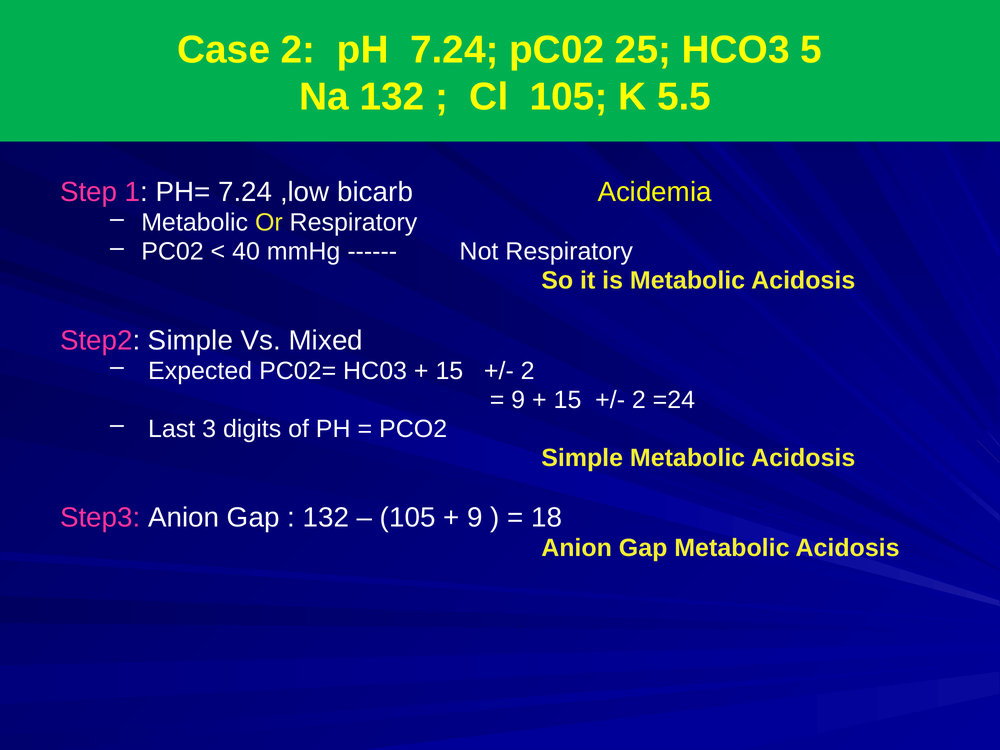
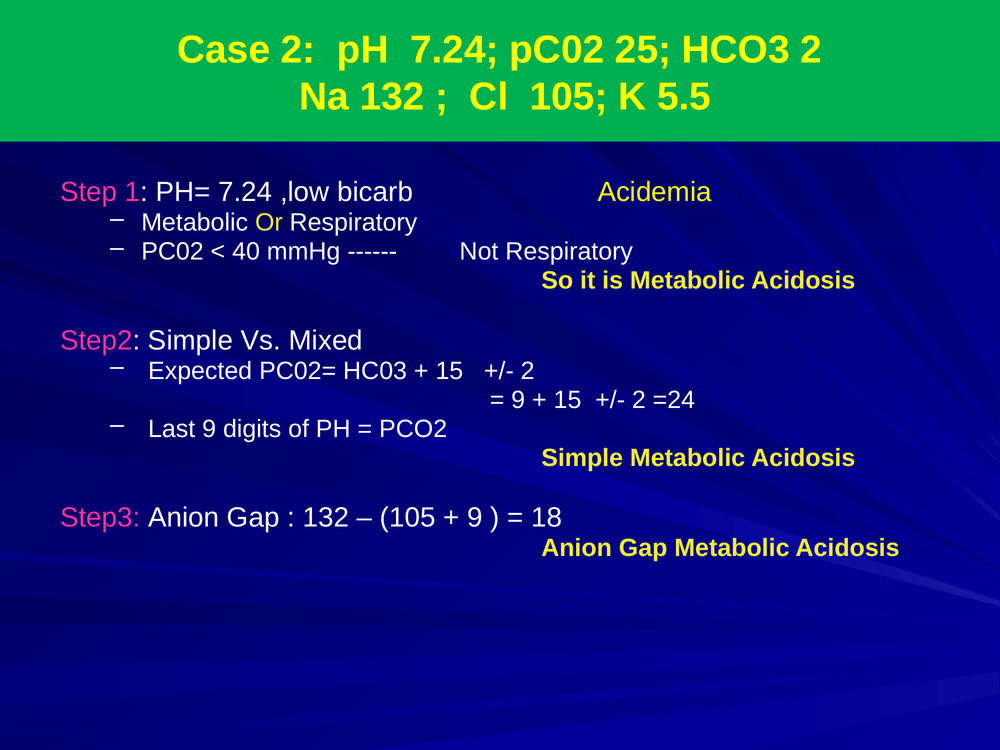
HCO3 5: 5 -> 2 (811, 50)
Last 3: 3 -> 9 (209, 429)
